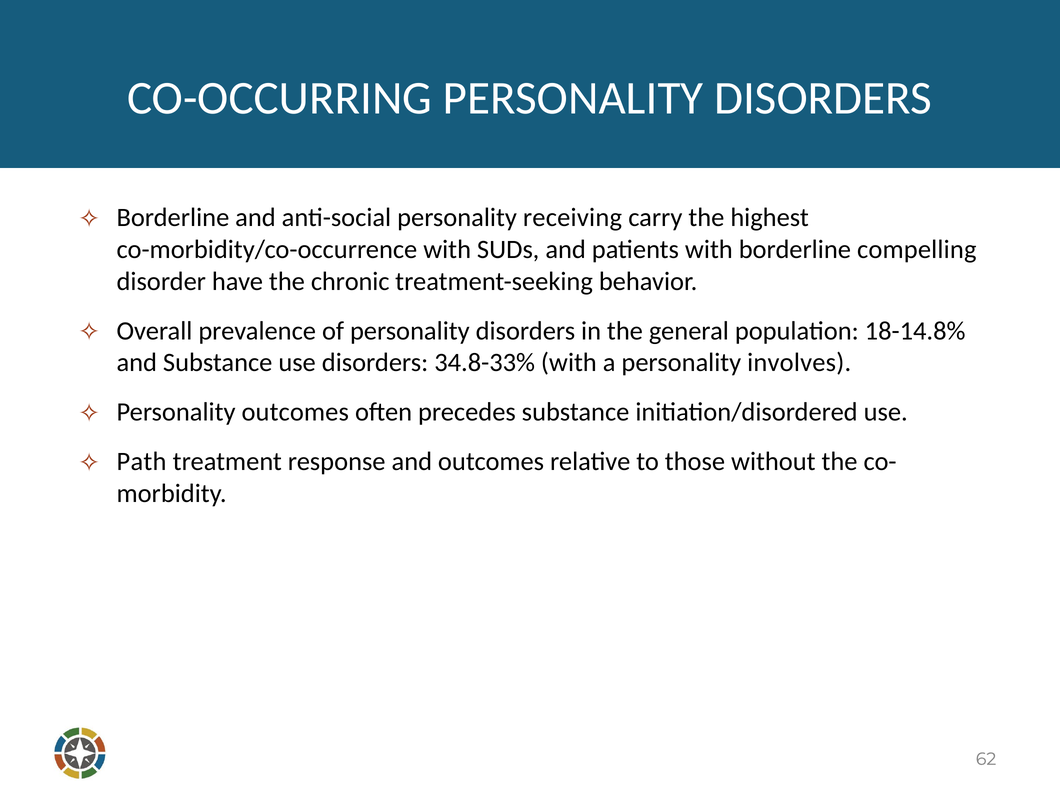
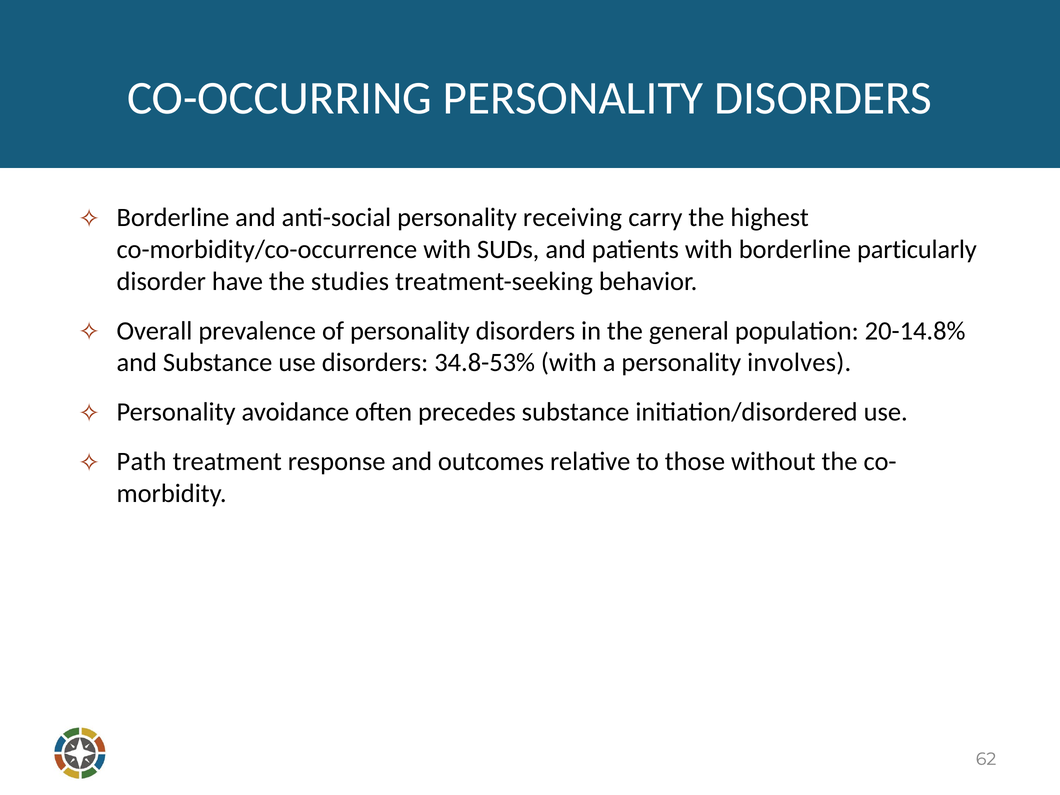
compelling: compelling -> particularly (917, 250)
chronic: chronic -> studies (350, 281)
18-14.8%: 18-14.8% -> 20-14.8% (915, 331)
34.8-33%: 34.8-33% -> 34.8-53% (485, 363)
Personality outcomes: outcomes -> avoidance (295, 412)
